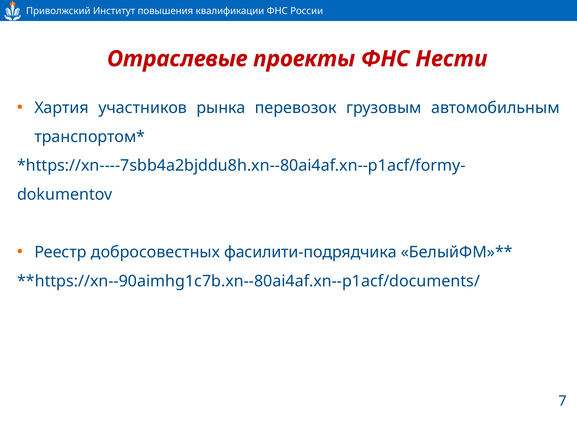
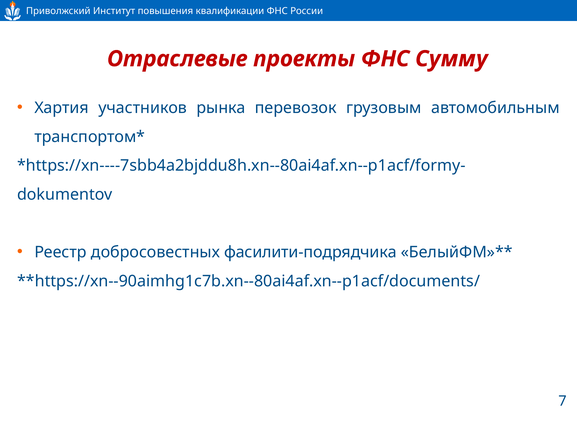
Нести: Нести -> Сумму (451, 59)
